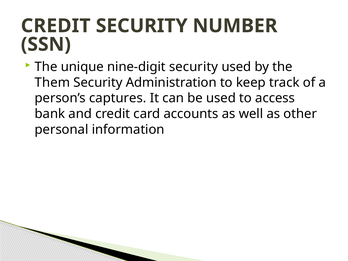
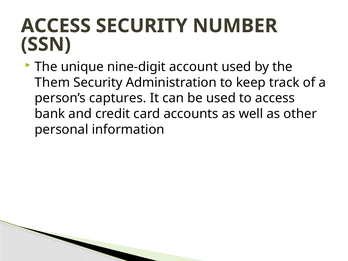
CREDIT: CREDIT -> ACCESS (56, 26)
nine-digit security: security -> account (194, 67)
